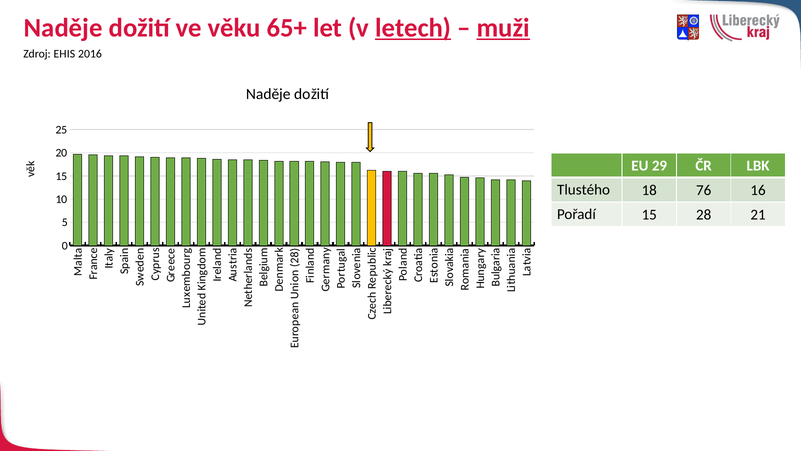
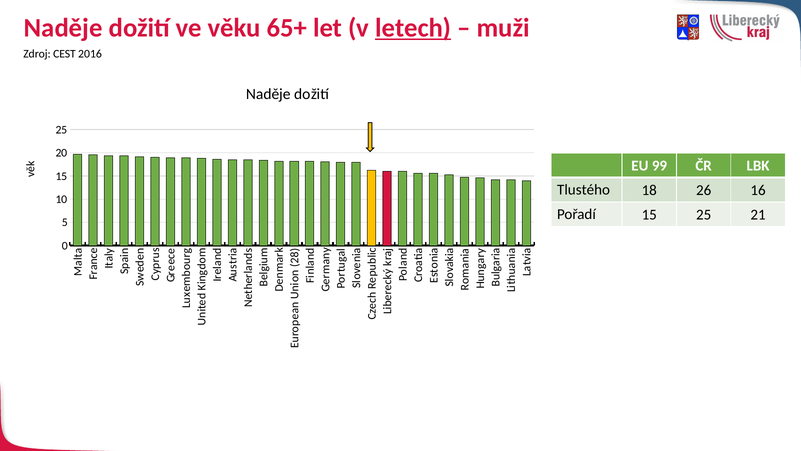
muži underline: present -> none (503, 28)
EHIS: EHIS -> CEST (64, 54)
29: 29 -> 99 (659, 166)
76: 76 -> 26 (704, 190)
15 28: 28 -> 25 (704, 214)
